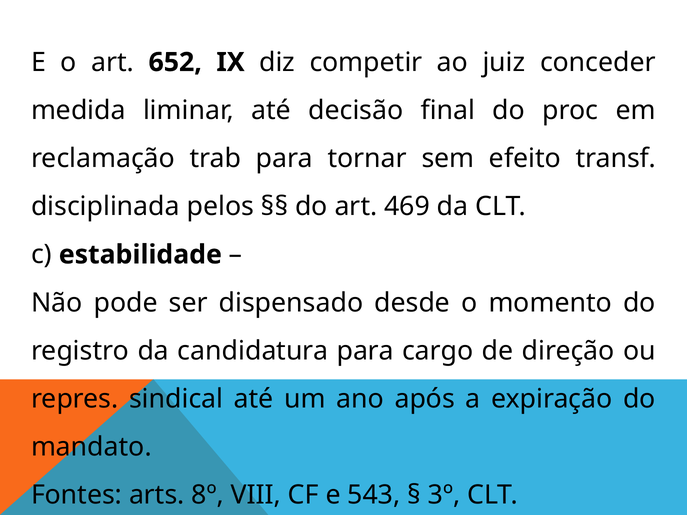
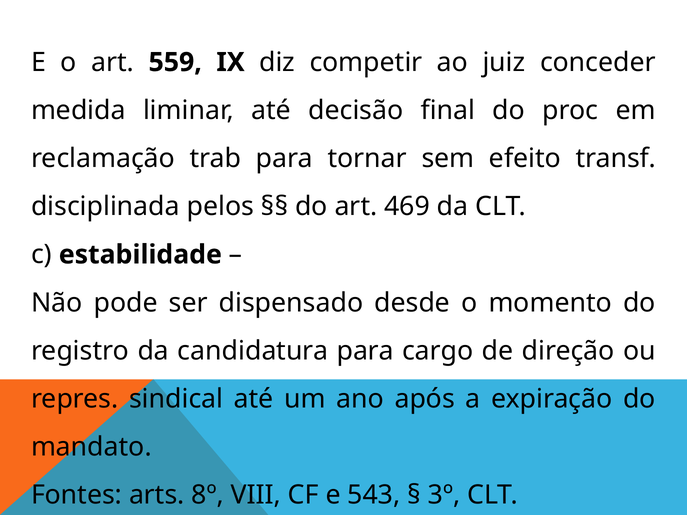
652: 652 -> 559 (175, 62)
